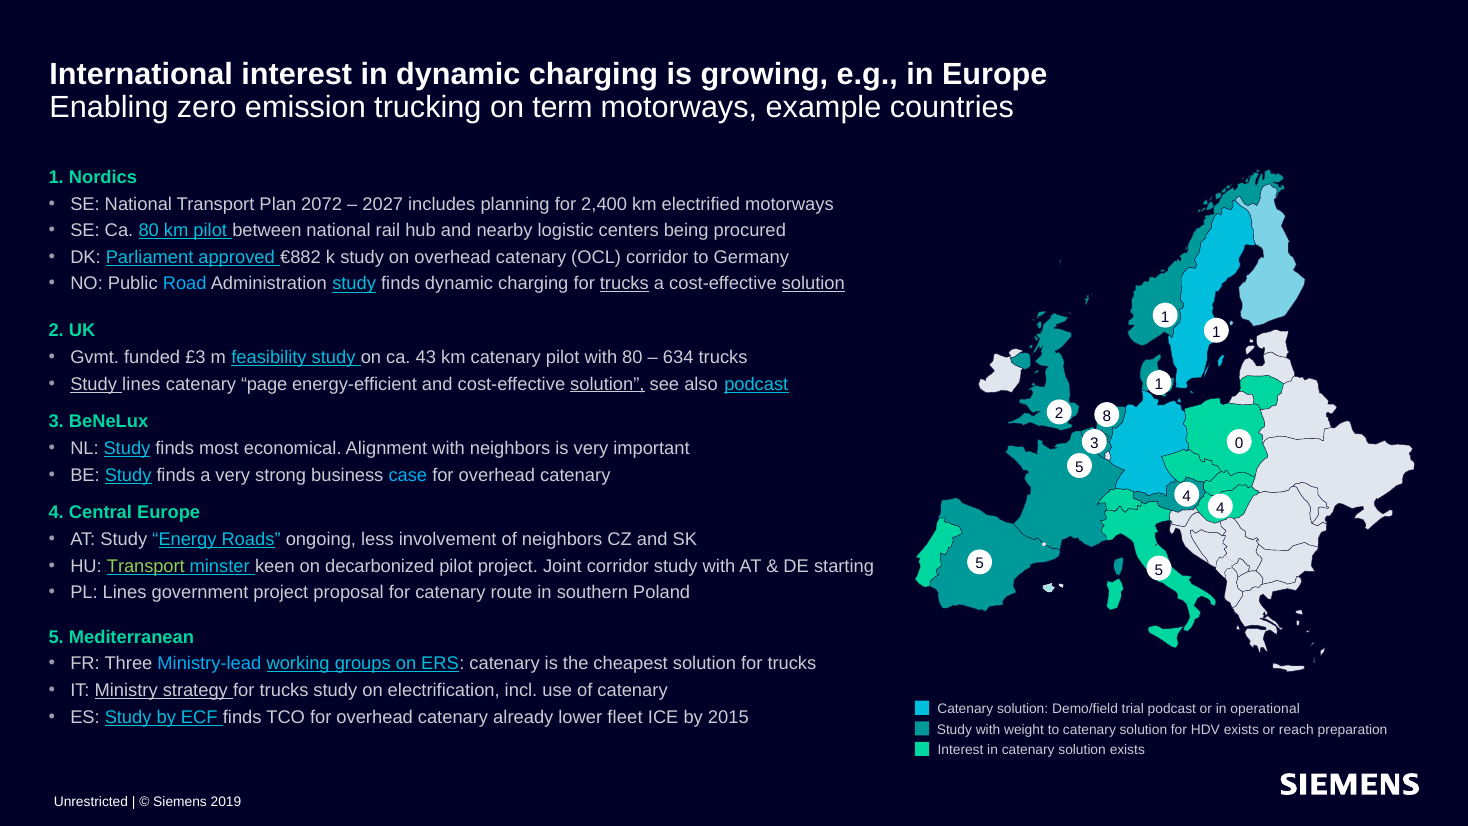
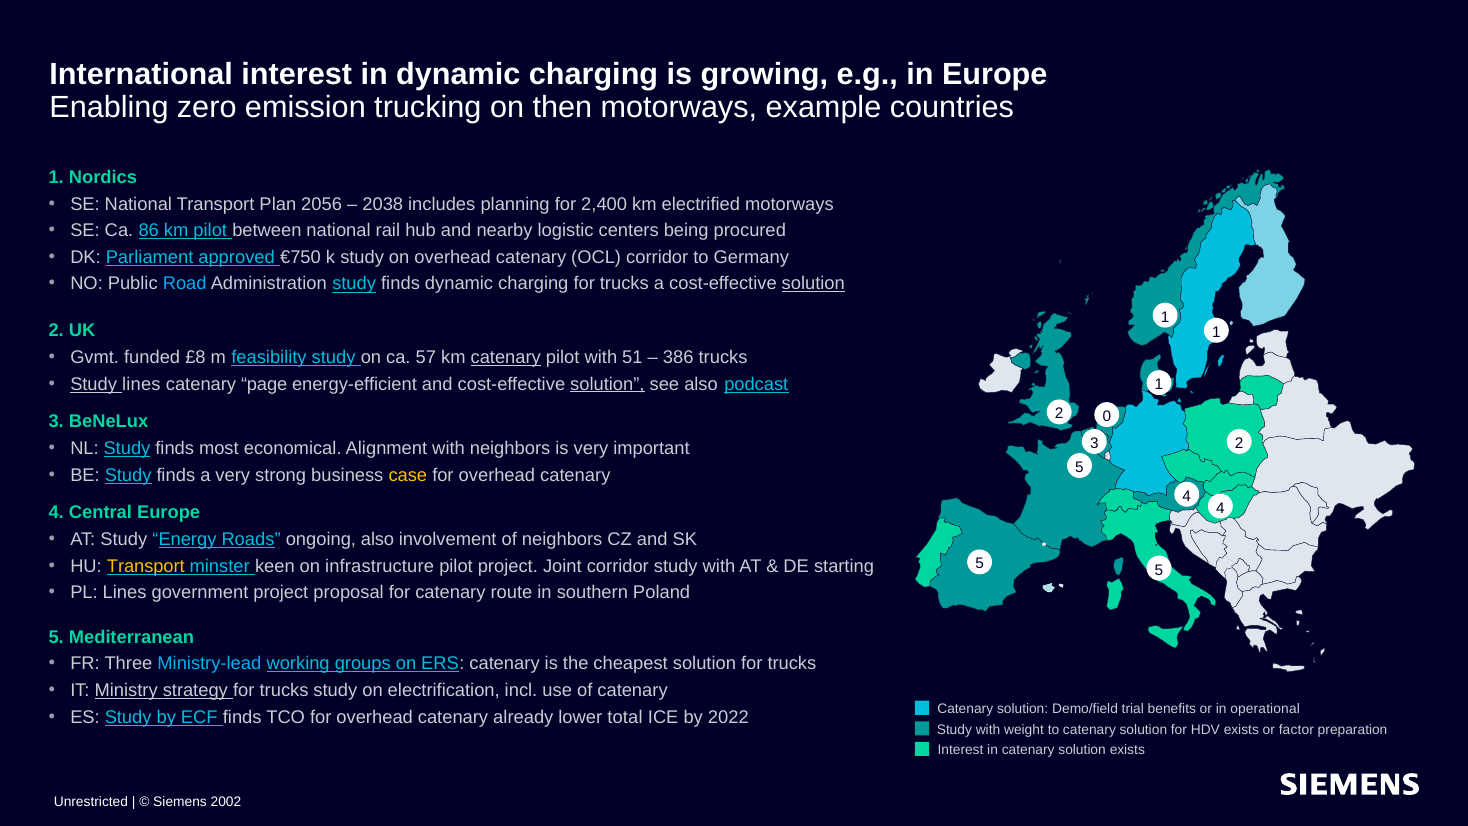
term: term -> then (562, 107)
2072: 2072 -> 2056 (322, 204)
2027: 2027 -> 2038 (383, 204)
Ca 80: 80 -> 86 (149, 231)
€882: €882 -> €750 (301, 257)
trucks underline: present -> none (624, 284)
£3: £3 -> £8 (195, 357)
43: 43 -> 57 (426, 357)
catenary underline: none -> present (506, 357)
with 80: 80 -> 51 (632, 357)
634: 634 -> 386 (678, 357)
8: 8 -> 0 (1107, 416)
3 0: 0 -> 2 (1239, 443)
case colour: light blue -> yellow (408, 475)
ongoing less: less -> also (378, 539)
Transport colour: light green -> yellow (146, 566)
decarbonized: decarbonized -> infrastructure (380, 566)
fleet: fleet -> total (625, 717)
2015: 2015 -> 2022 (728, 717)
trial podcast: podcast -> benefits (1172, 709)
reach: reach -> factor (1296, 730)
2019: 2019 -> 2002 (226, 802)
